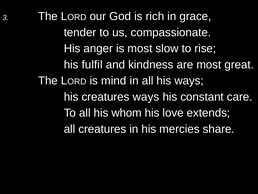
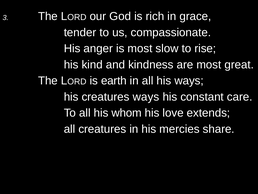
fulfil: fulfil -> kind (92, 64)
mind: mind -> earth (114, 81)
